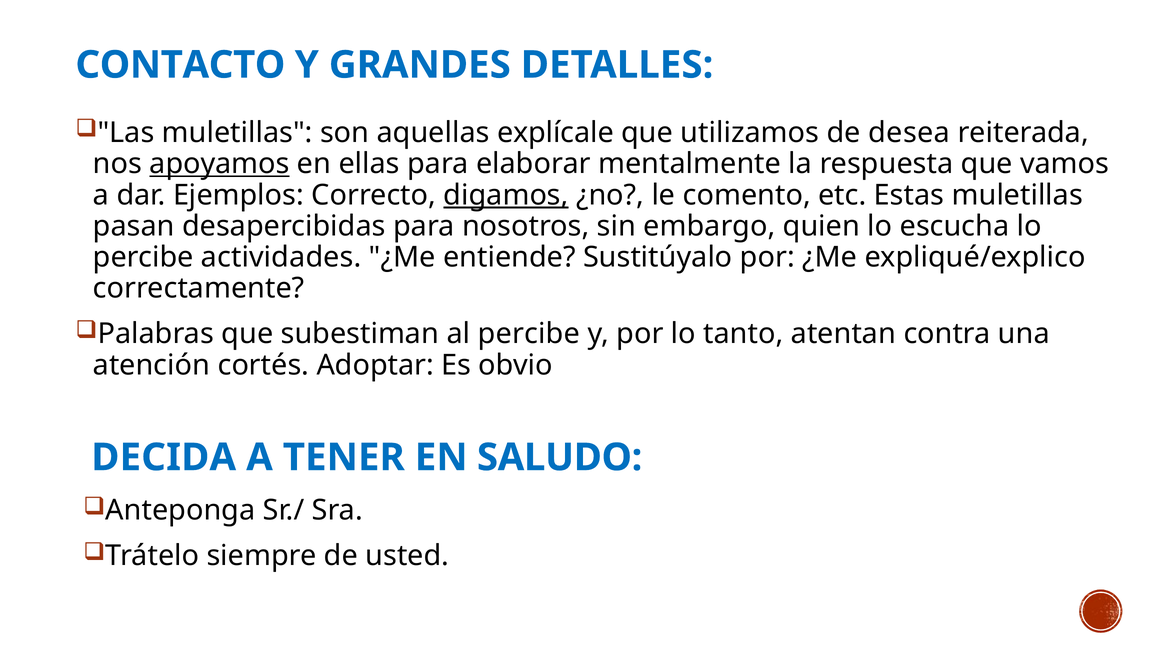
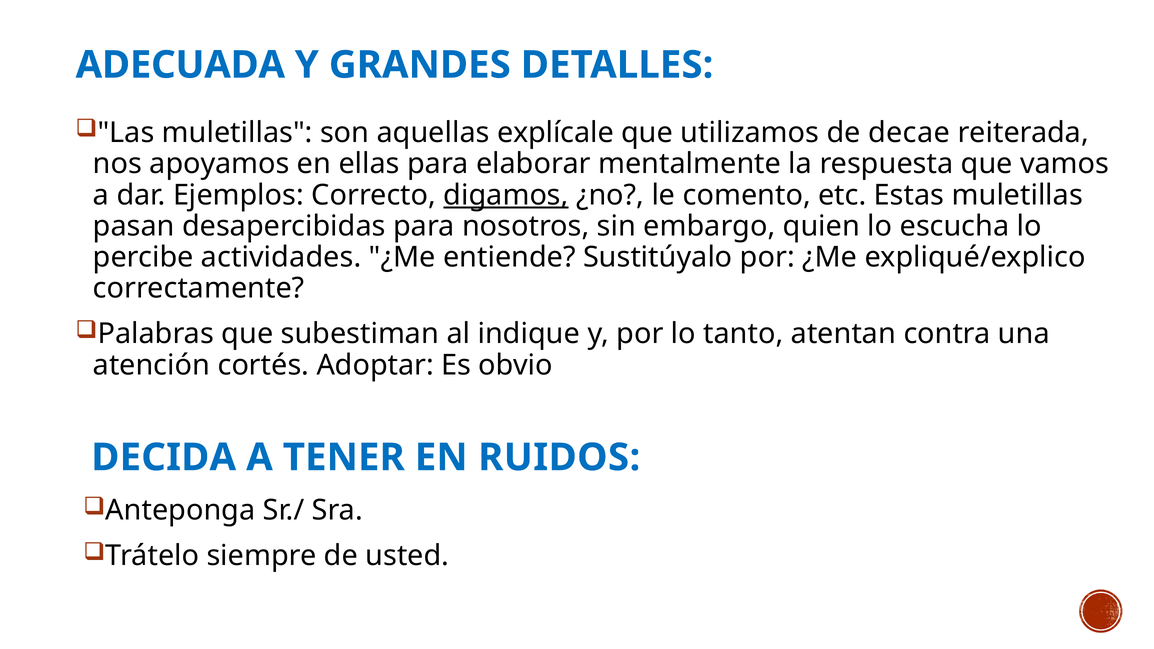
CONTACTO: CONTACTO -> ADECUADA (180, 65)
desea: desea -> decae (909, 133)
apoyamos underline: present -> none (219, 164)
al percibe: percibe -> indique (529, 334)
SALUDO: SALUDO -> RUIDOS (559, 458)
